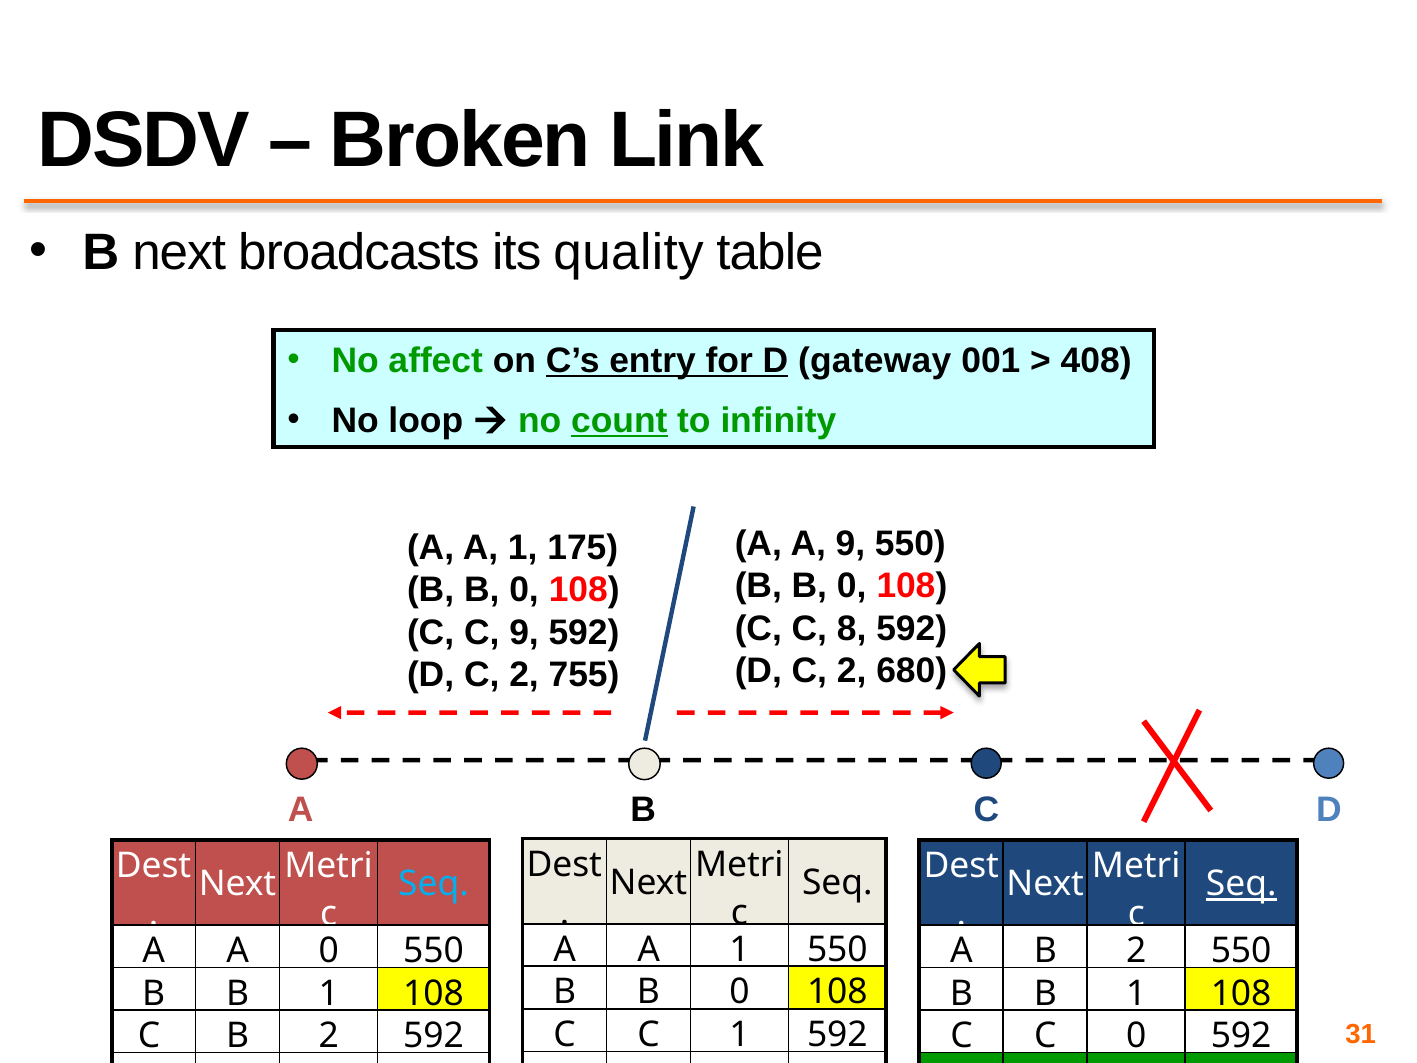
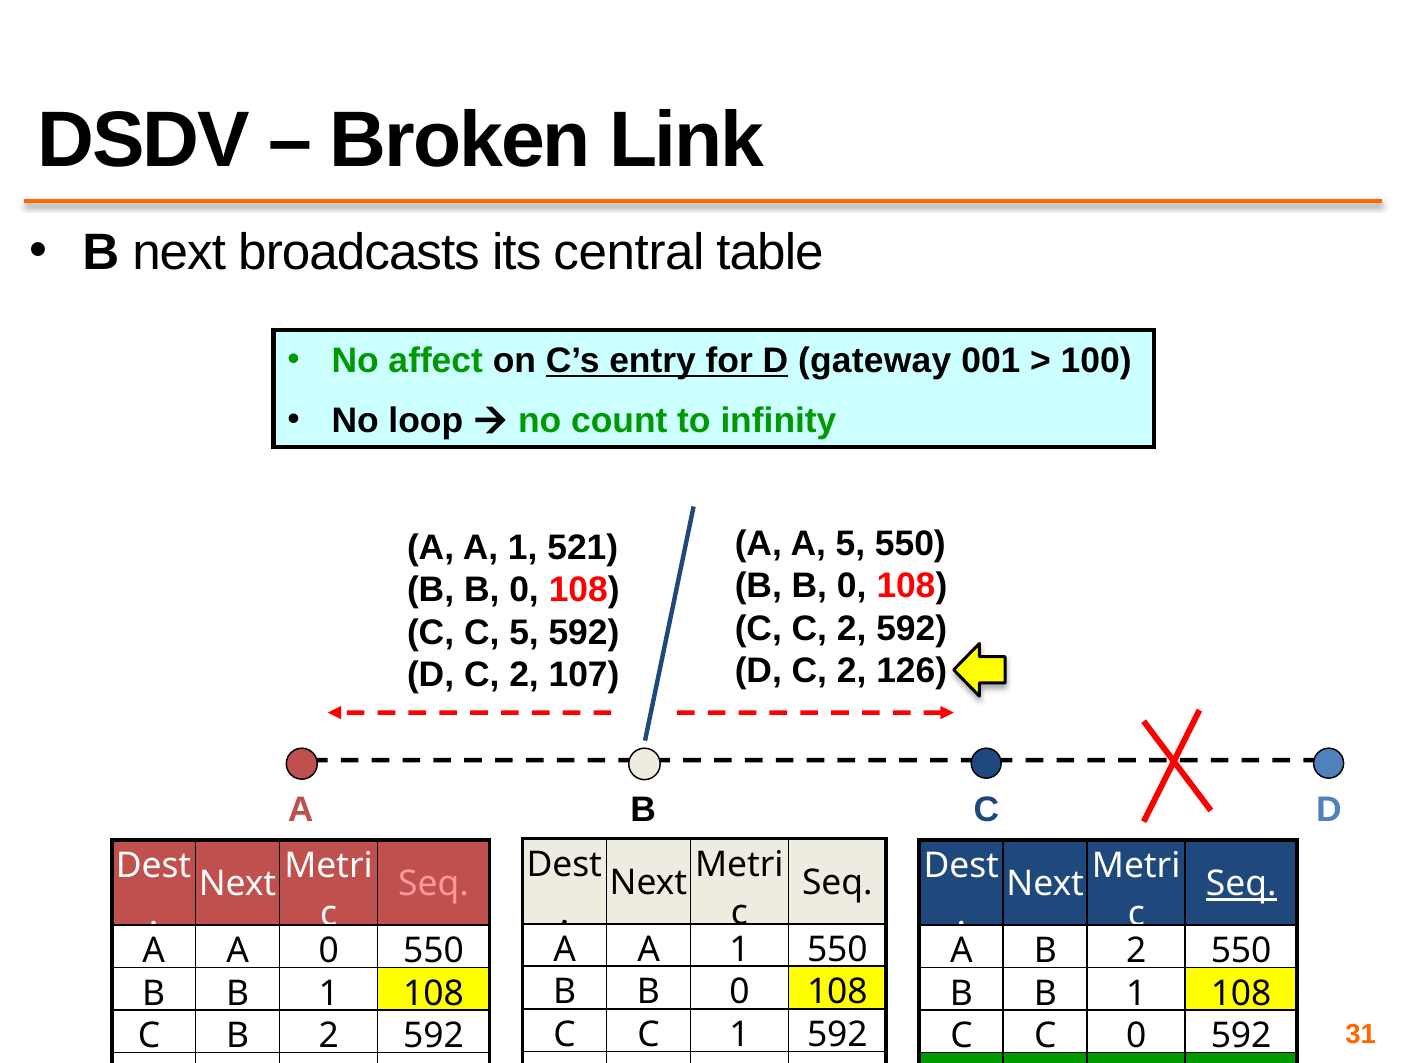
quality: quality -> central (629, 252)
408: 408 -> 100 (1096, 361)
count underline: present -> none (619, 421)
A 9: 9 -> 5 (850, 543)
175: 175 -> 521 (583, 548)
C C 8: 8 -> 2 (852, 628)
C 9: 9 -> 5 (524, 633)
680: 680 -> 126 (912, 671)
755: 755 -> 107 (584, 675)
Seq colour: light blue -> pink (434, 884)
